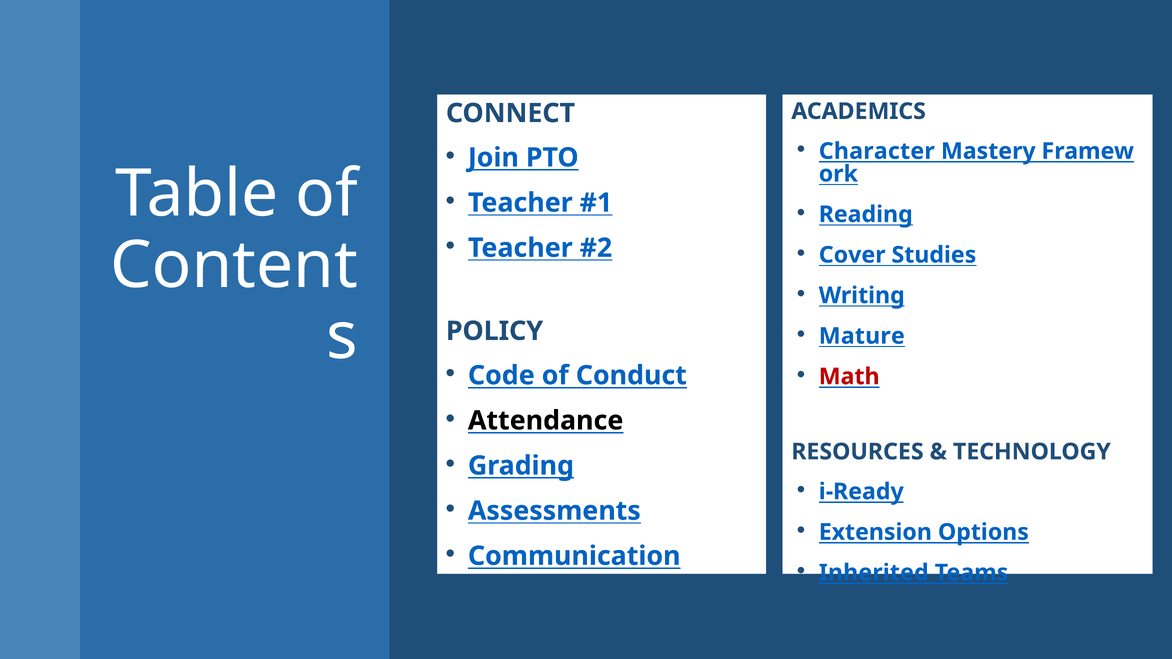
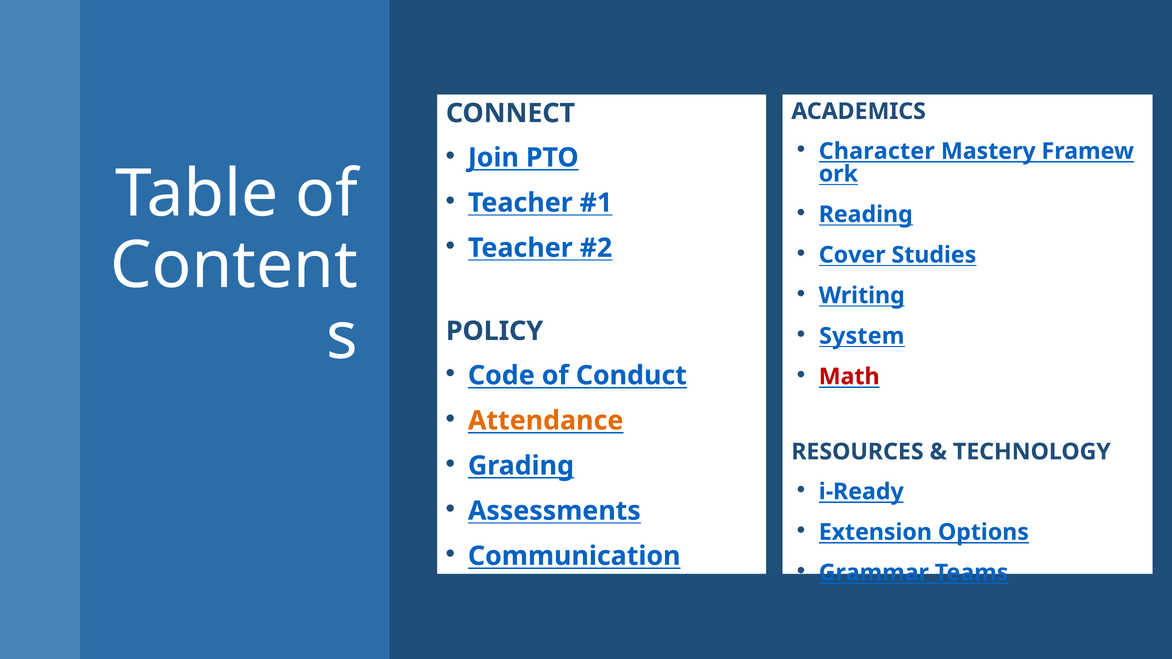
Mature: Mature -> System (862, 336)
Attendance colour: black -> orange (546, 421)
Inherited: Inherited -> Grammar (874, 573)
